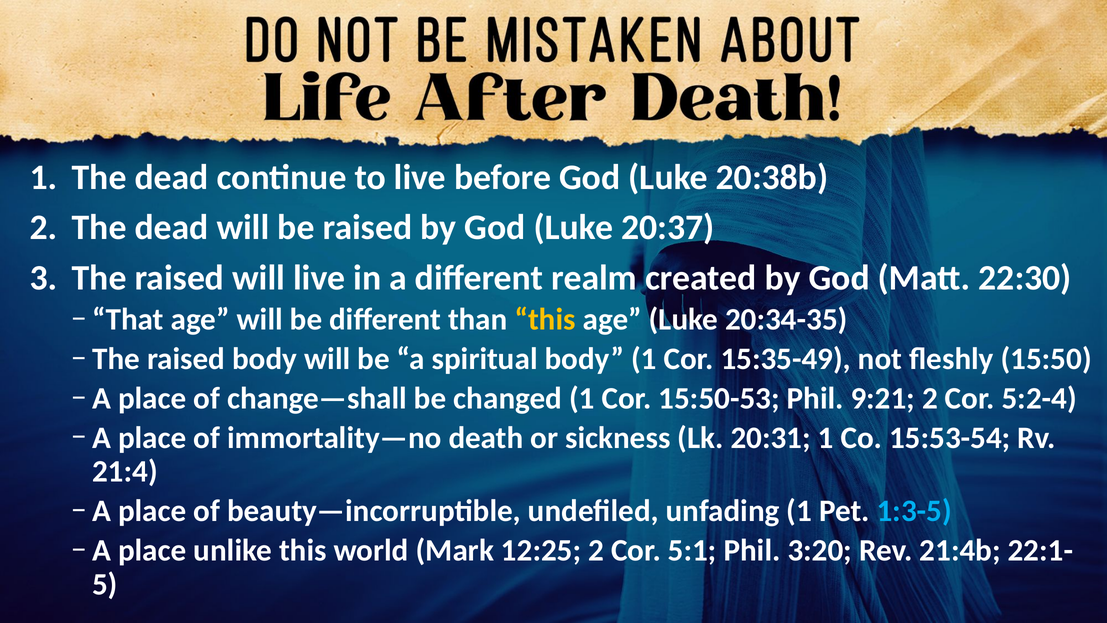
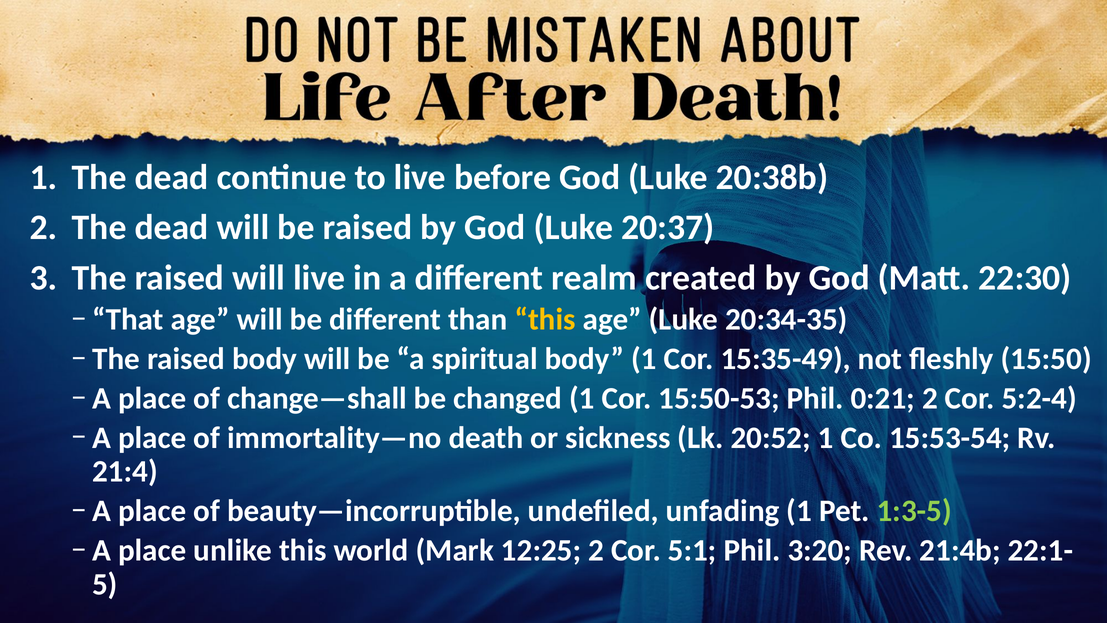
9:21: 9:21 -> 0:21 (883, 398)
20:31: 20:31 -> 20:52 (771, 438)
1:3-5 colour: light blue -> light green (914, 511)
